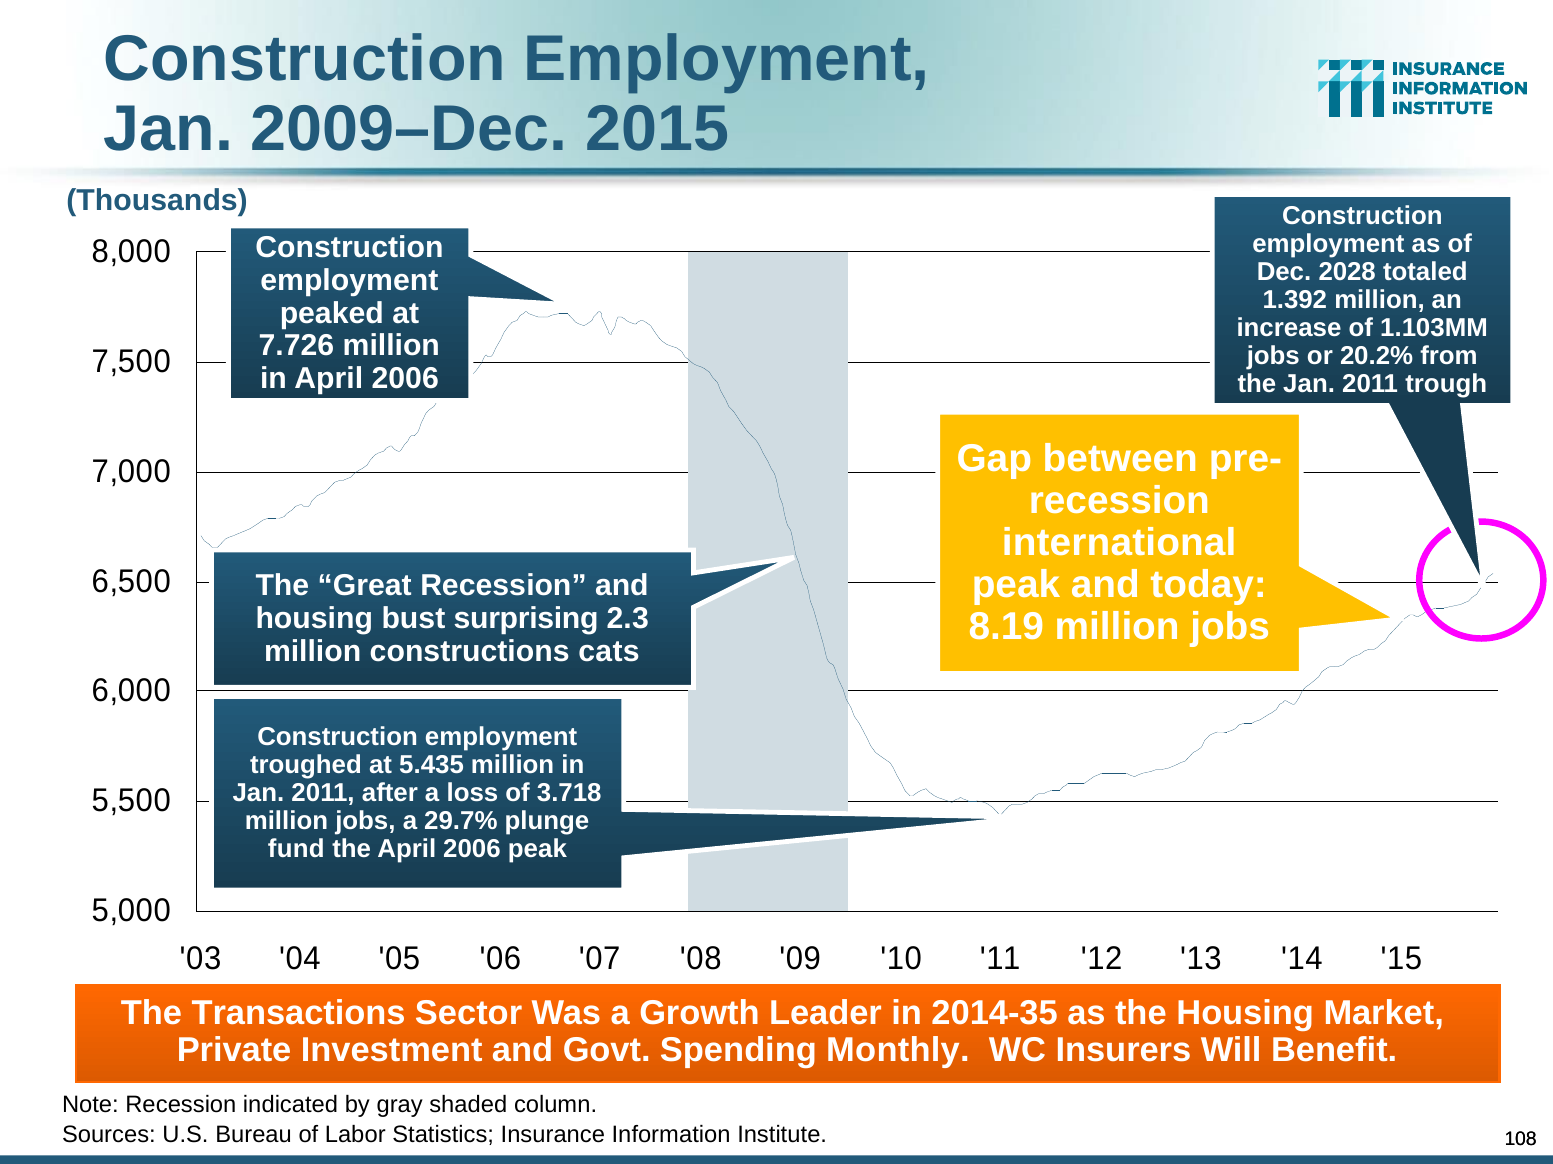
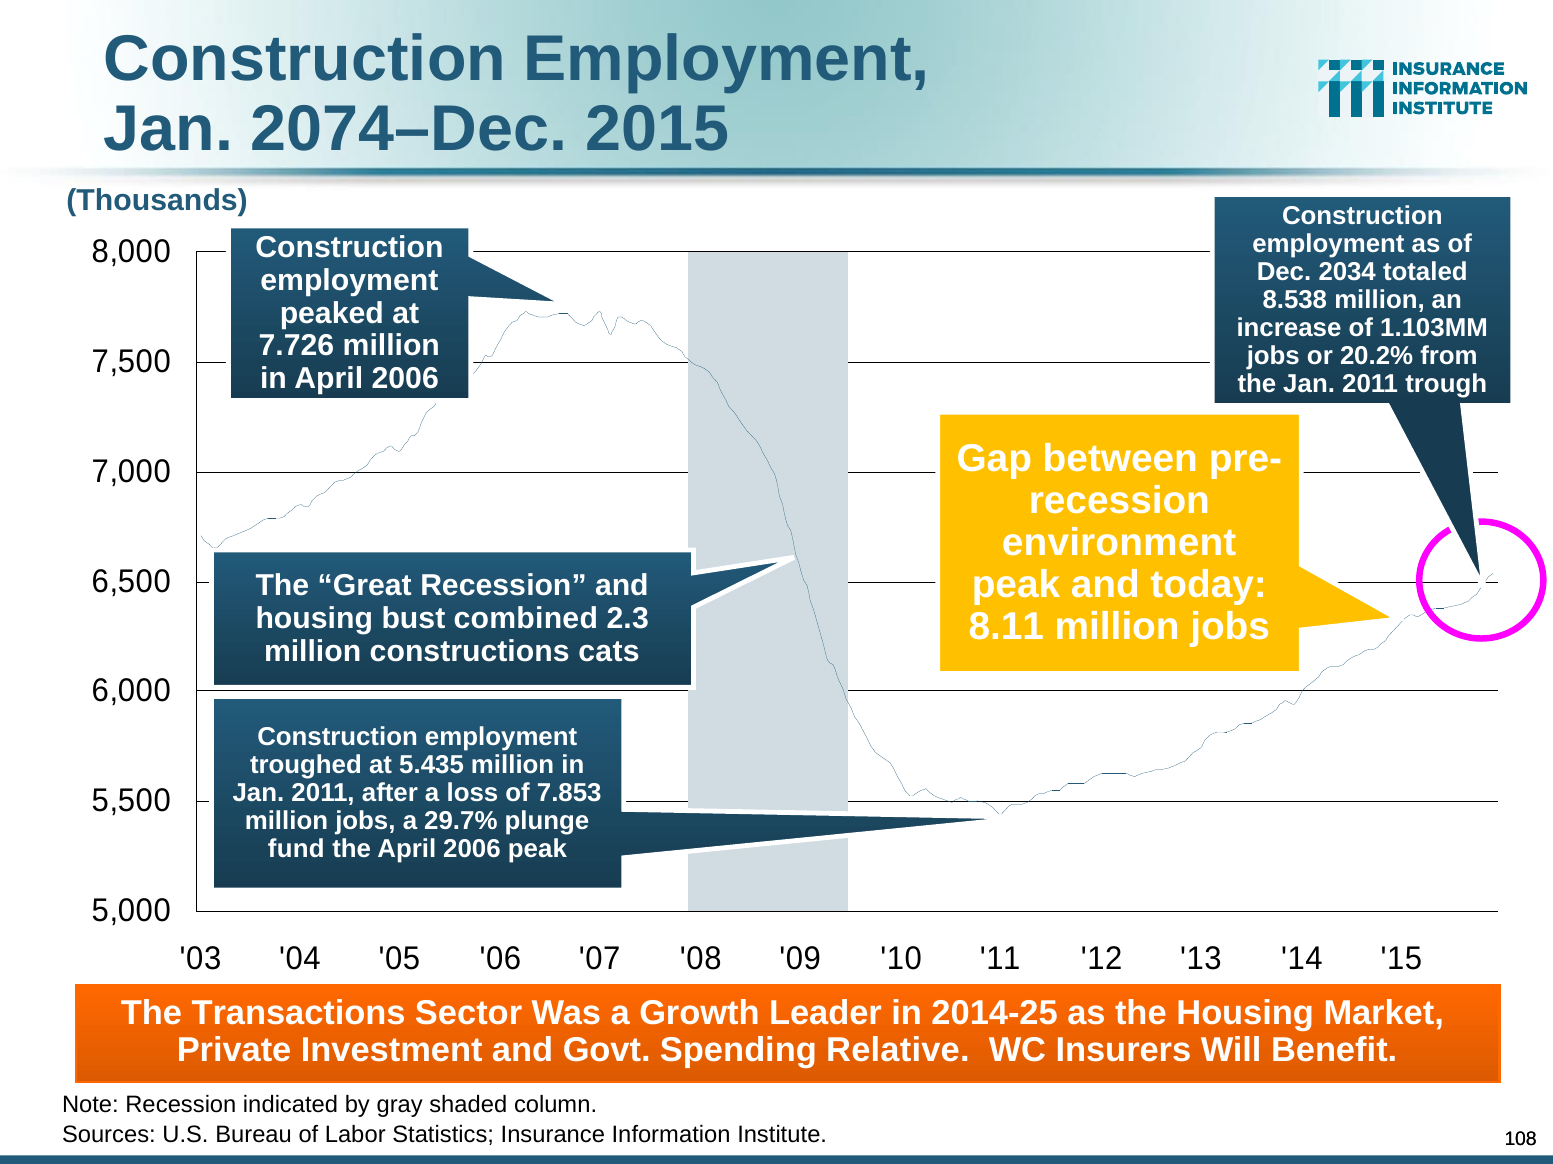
2009–Dec: 2009–Dec -> 2074–Dec (409, 129)
2028: 2028 -> 2034 (1347, 272)
1.392: 1.392 -> 8.538 (1295, 300)
international: international -> environment (1119, 543)
surprising: surprising -> combined (526, 619)
8.19: 8.19 -> 8.11 (1006, 627)
3.718: 3.718 -> 7.853 (569, 794)
2014-35: 2014-35 -> 2014-25 (995, 1014)
Monthly: Monthly -> Relative (898, 1051)
